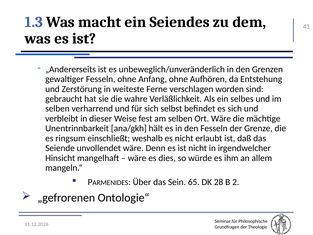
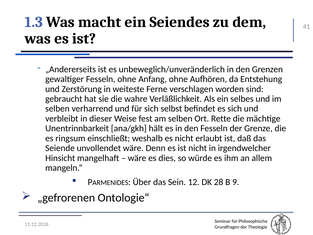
Ort Wäre: Wäre -> Rette (221, 118)
65: 65 -> 12 (194, 182)
2: 2 -> 9 (236, 182)
